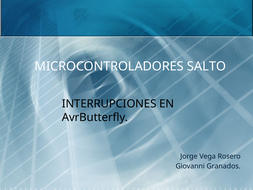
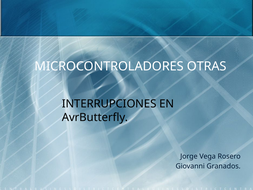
SALTO: SALTO -> OTRAS (207, 66)
